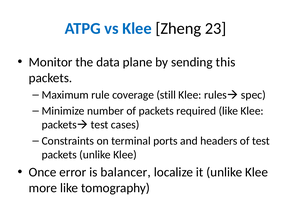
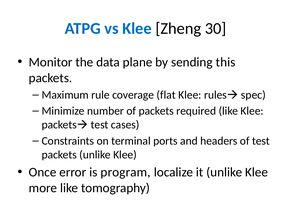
23: 23 -> 30 (216, 28)
still: still -> flat (166, 95)
balancer: balancer -> program (126, 172)
